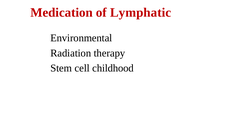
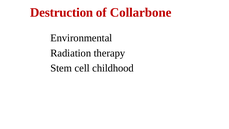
Medication: Medication -> Destruction (62, 12)
Lymphatic: Lymphatic -> Collarbone (141, 12)
